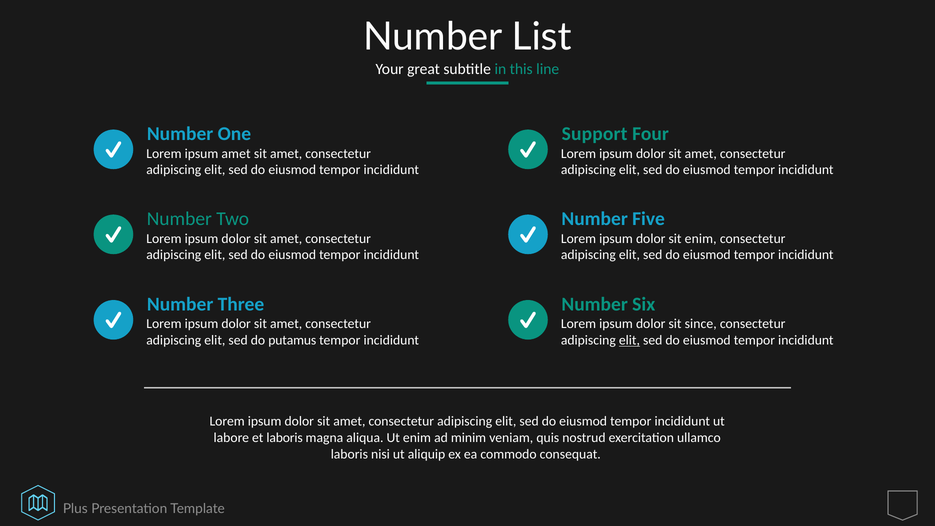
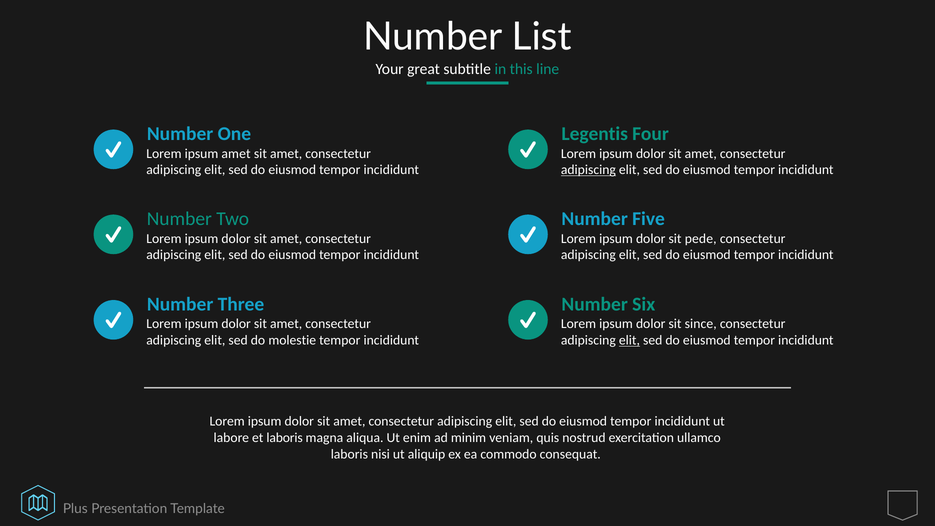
Support: Support -> Legentis (595, 134)
adipiscing underline: none -> present (588, 170)
sit enim: enim -> pede (701, 239)
putamus: putamus -> molestie (292, 340)
